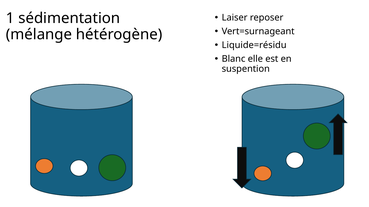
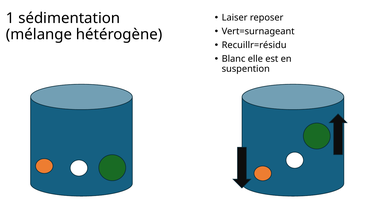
Liquide=résidu: Liquide=résidu -> Recuillr=résidu (254, 45)
